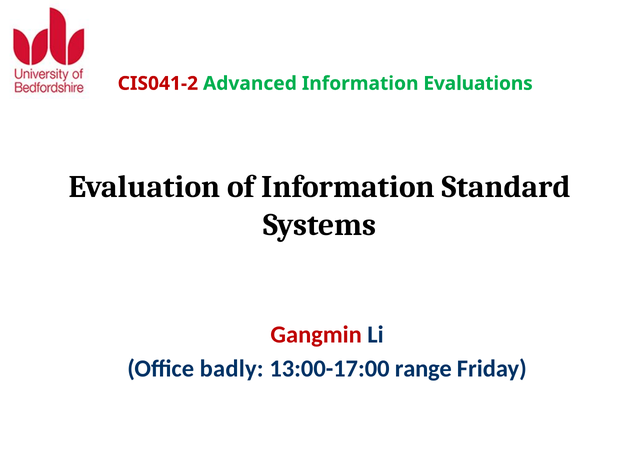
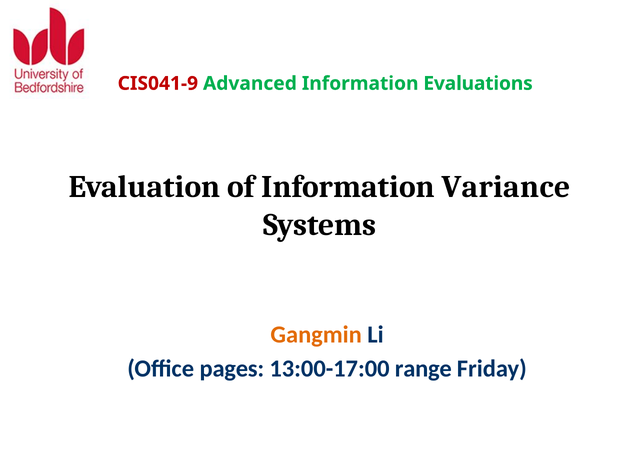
CIS041-2: CIS041-2 -> CIS041-9 (158, 84)
Standard: Standard -> Variance (506, 187)
Gangmin colour: red -> orange (316, 335)
badly: badly -> pages (232, 369)
